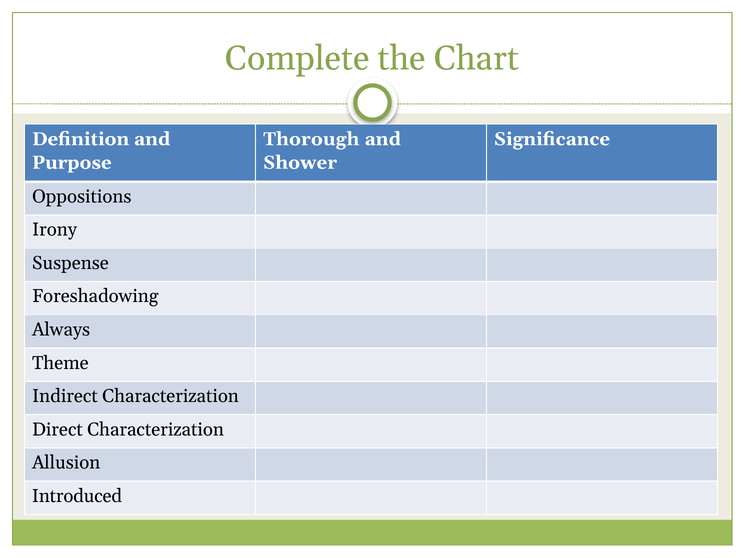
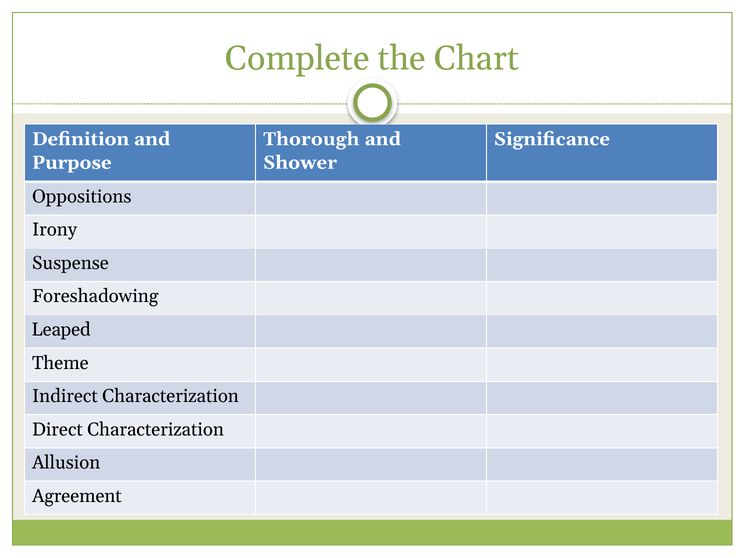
Always: Always -> Leaped (61, 330)
Introduced: Introduced -> Agreement (77, 497)
